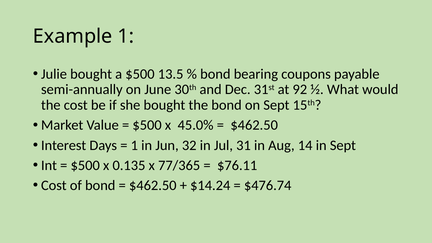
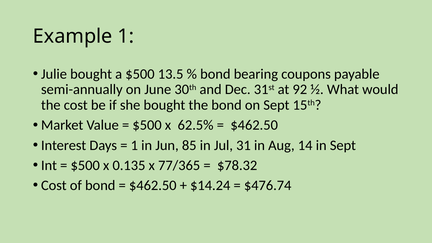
45.0%: 45.0% -> 62.5% (196, 125)
32: 32 -> 85 (189, 145)
$76.11: $76.11 -> $78.32 (237, 165)
